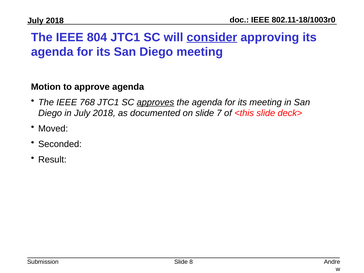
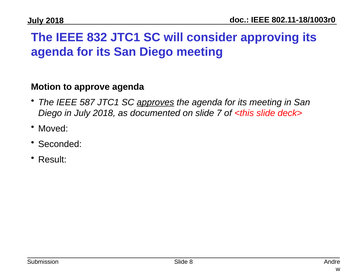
804: 804 -> 832 (97, 37)
consider underline: present -> none (212, 37)
768: 768 -> 587 (87, 102)
